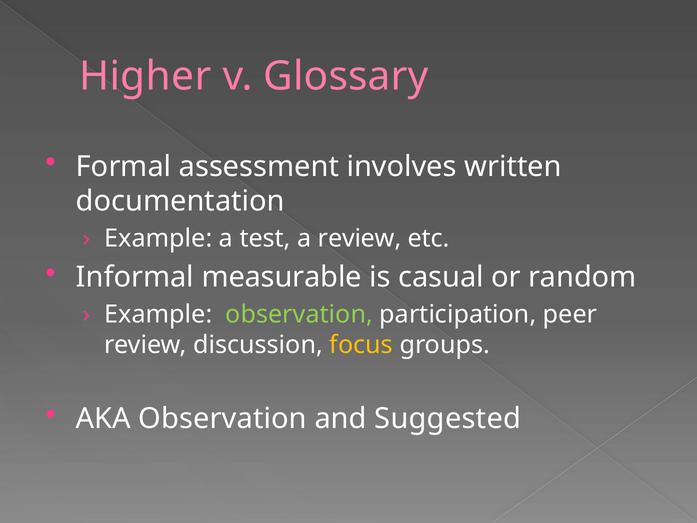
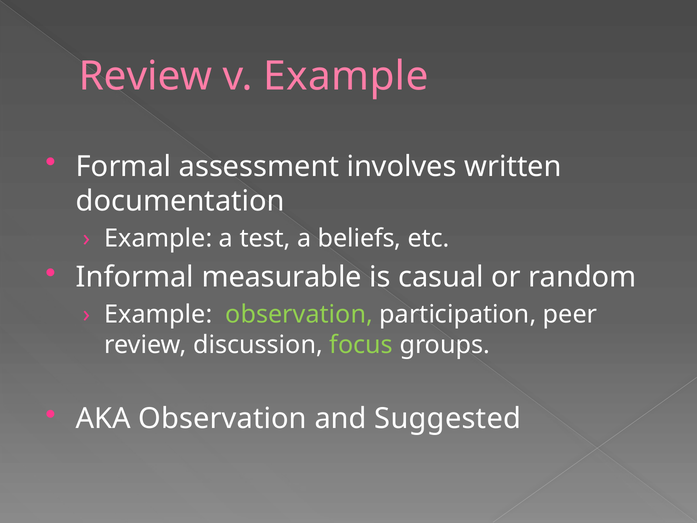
Higher: Higher -> Review (146, 77)
v Glossary: Glossary -> Example (346, 77)
a review: review -> beliefs (360, 239)
focus colour: yellow -> light green (361, 345)
